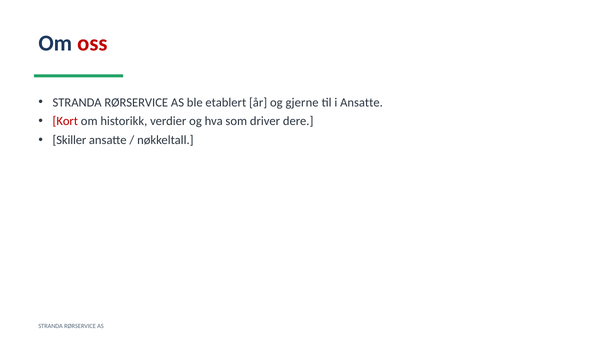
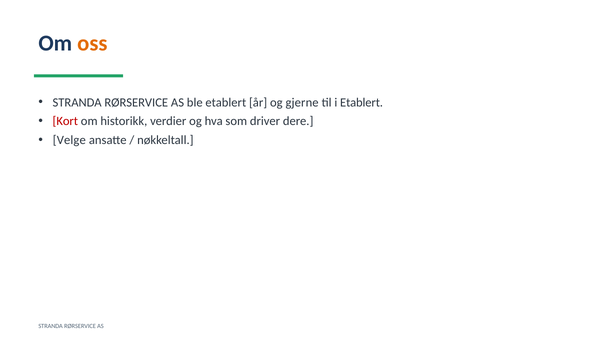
oss colour: red -> orange (92, 43)
i Ansatte: Ansatte -> Etablert (362, 102)
Skiller: Skiller -> Velge (69, 140)
